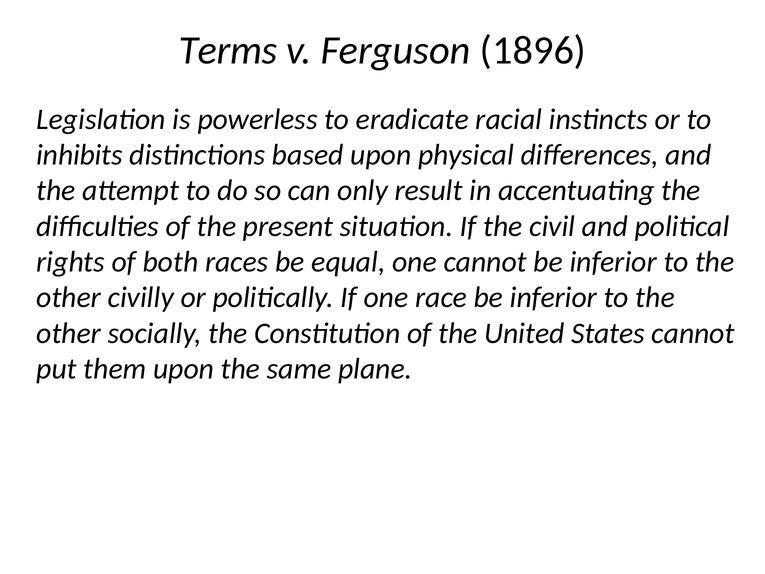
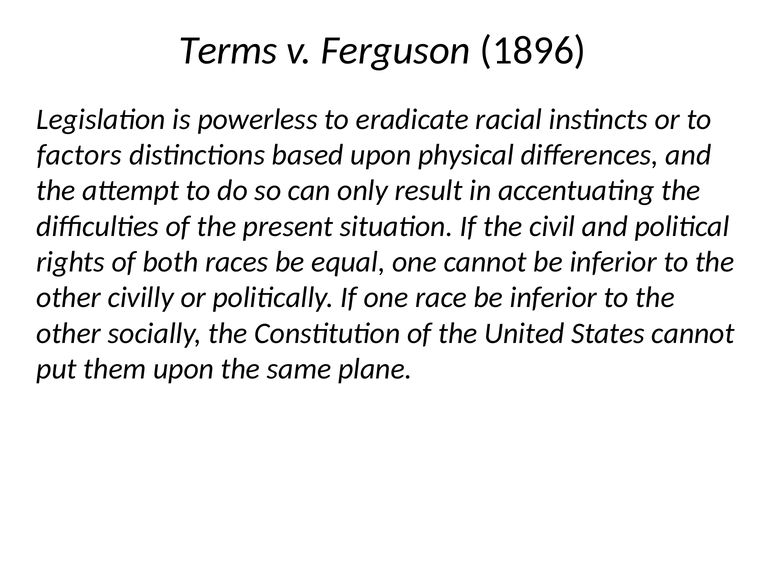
inhibits: inhibits -> factors (79, 155)
